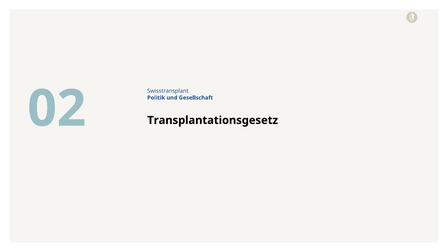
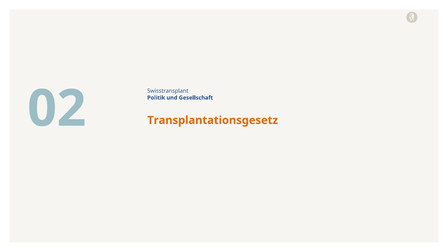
Transplantationsgesetz colour: black -> orange (213, 120)
